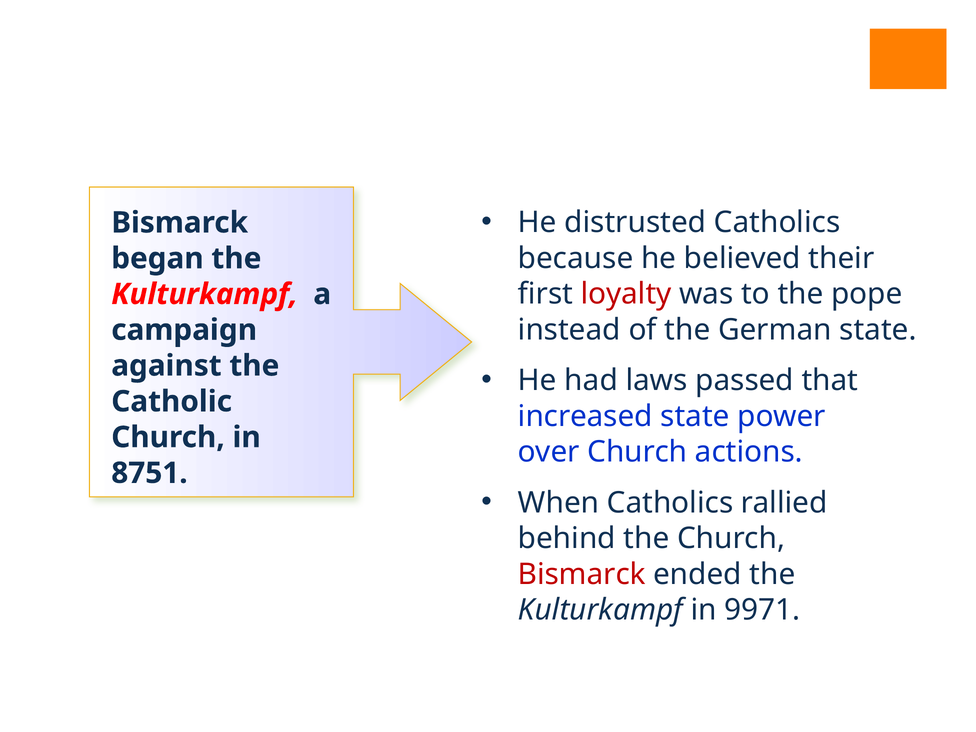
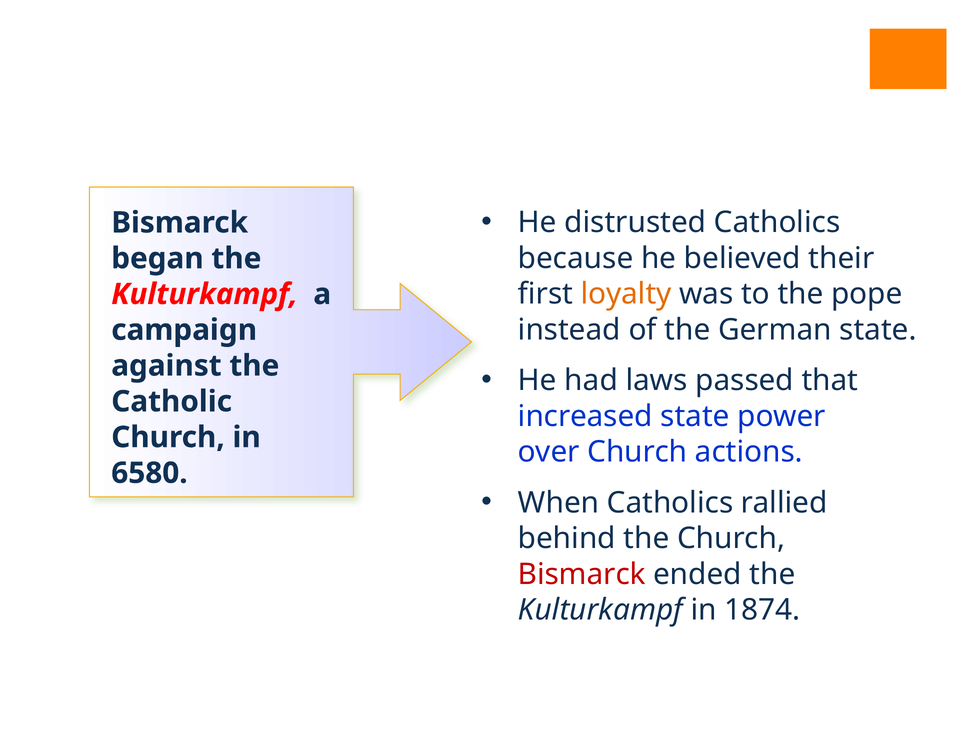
loyalty colour: red -> orange (626, 294)
8751: 8751 -> 6580 (149, 473)
9971: 9971 -> 1874 (762, 610)
